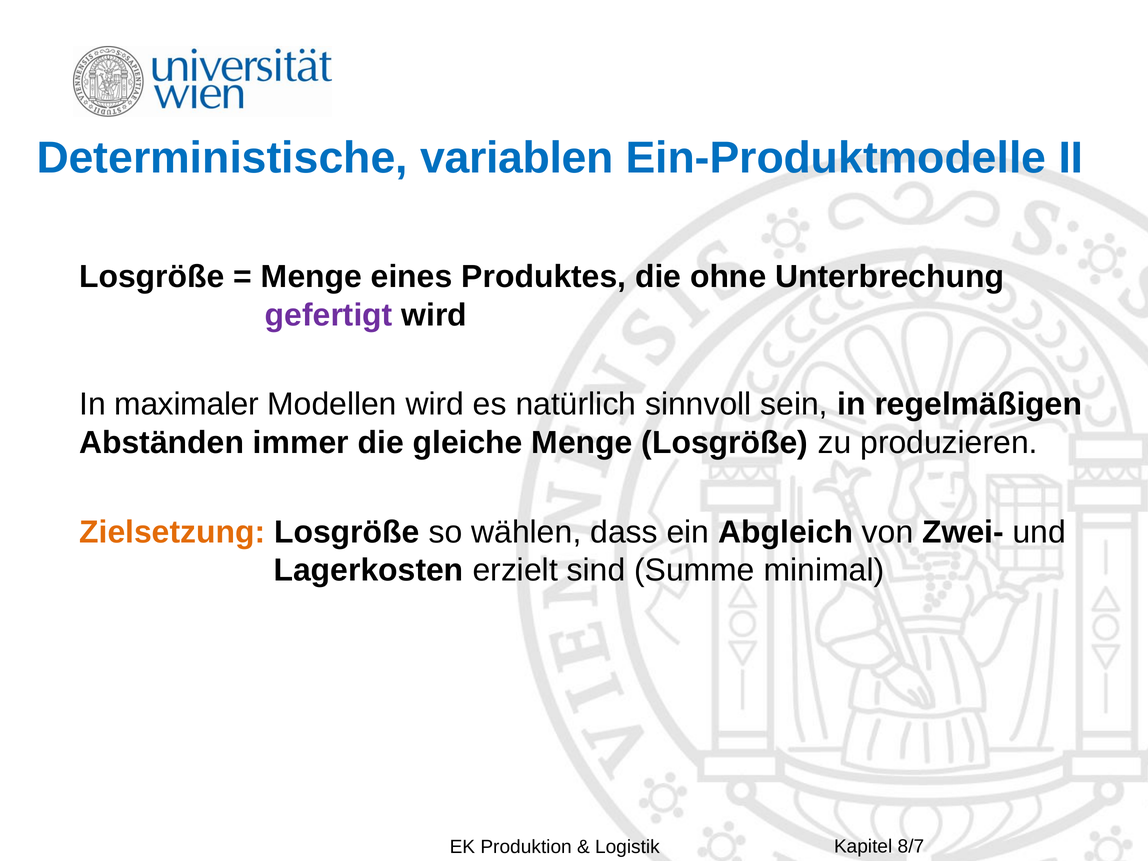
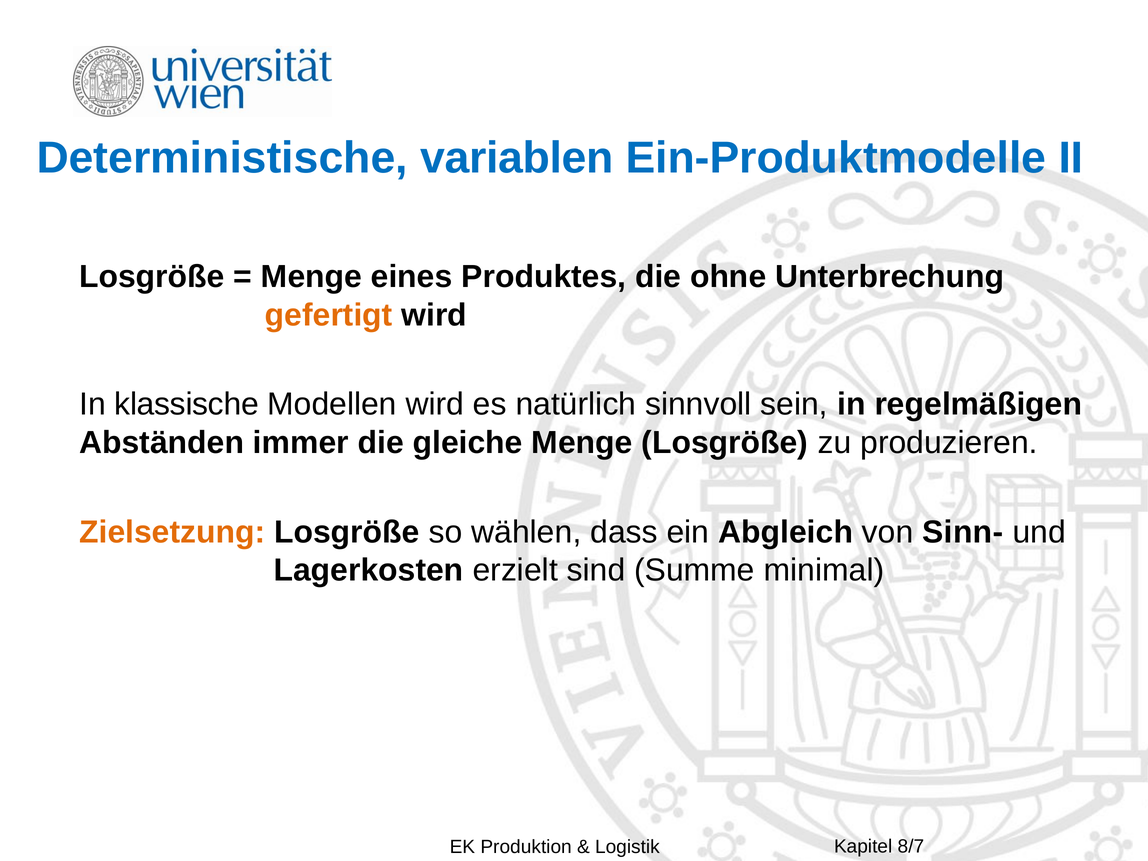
gefertigt colour: purple -> orange (329, 315)
maximaler: maximaler -> klassische (187, 404)
Zwei-: Zwei- -> Sinn- (963, 532)
